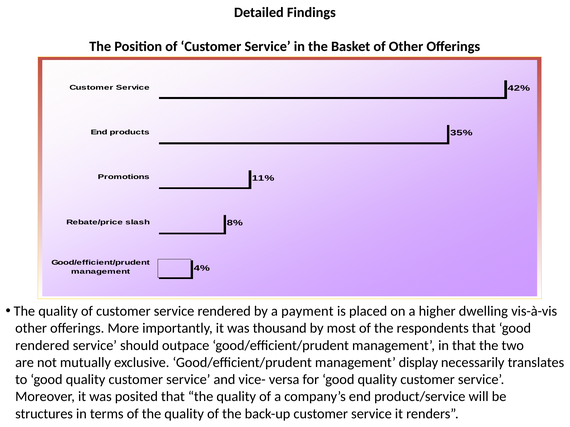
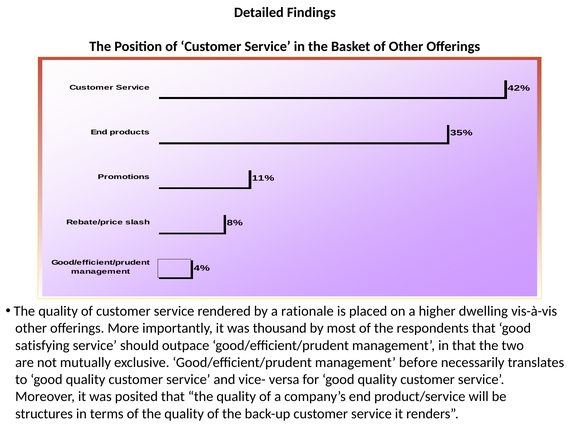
payment: payment -> rationale (307, 312)
rendered: rendered -> satisfying (42, 346)
display: display -> before (418, 363)
